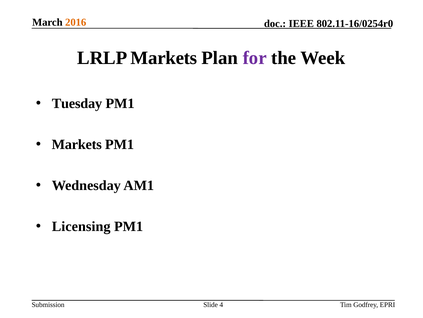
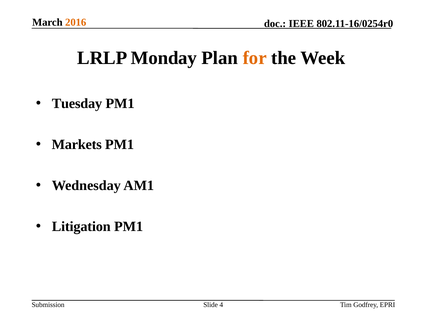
LRLP Markets: Markets -> Monday (164, 58)
for colour: purple -> orange (255, 58)
Licensing: Licensing -> Litigation (81, 226)
